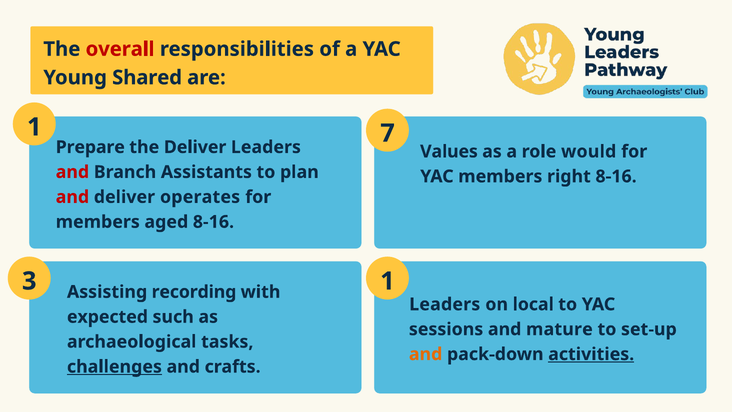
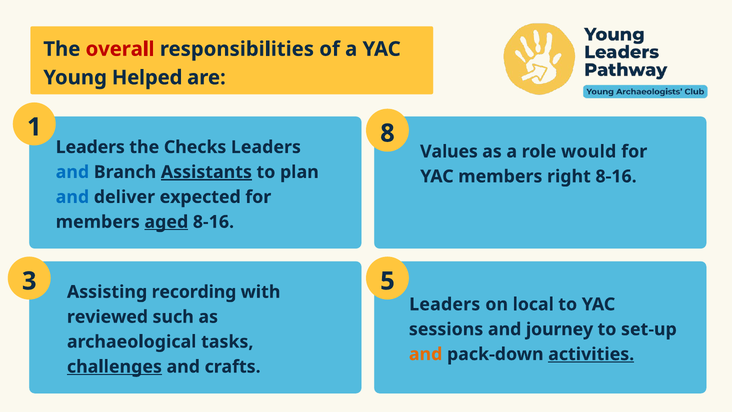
Shared: Shared -> Helped (147, 78)
7: 7 -> 8 (387, 133)
Prepare: Prepare -> Leaders (90, 147)
the Deliver: Deliver -> Checks (195, 147)
and colour: red -> blue (72, 172)
Assistants underline: none -> present (206, 172)
and colour: red -> blue (72, 197)
operates: operates -> expected (200, 197)
aged underline: none -> present (166, 222)
3 1: 1 -> 5 (387, 281)
expected: expected -> reviewed (107, 317)
mature: mature -> journey (560, 329)
